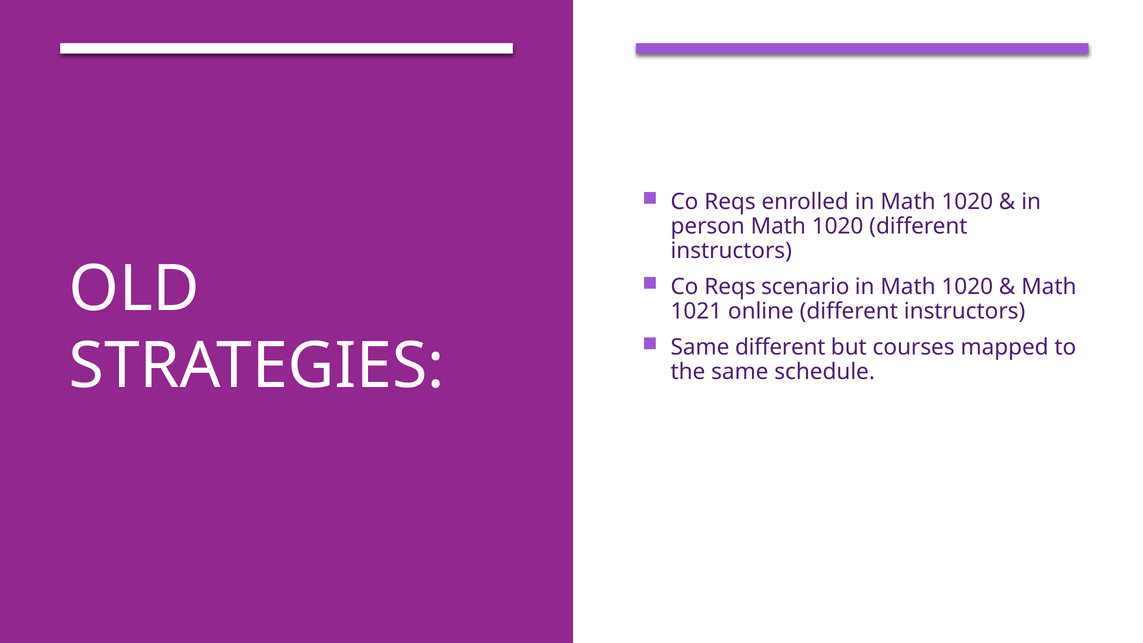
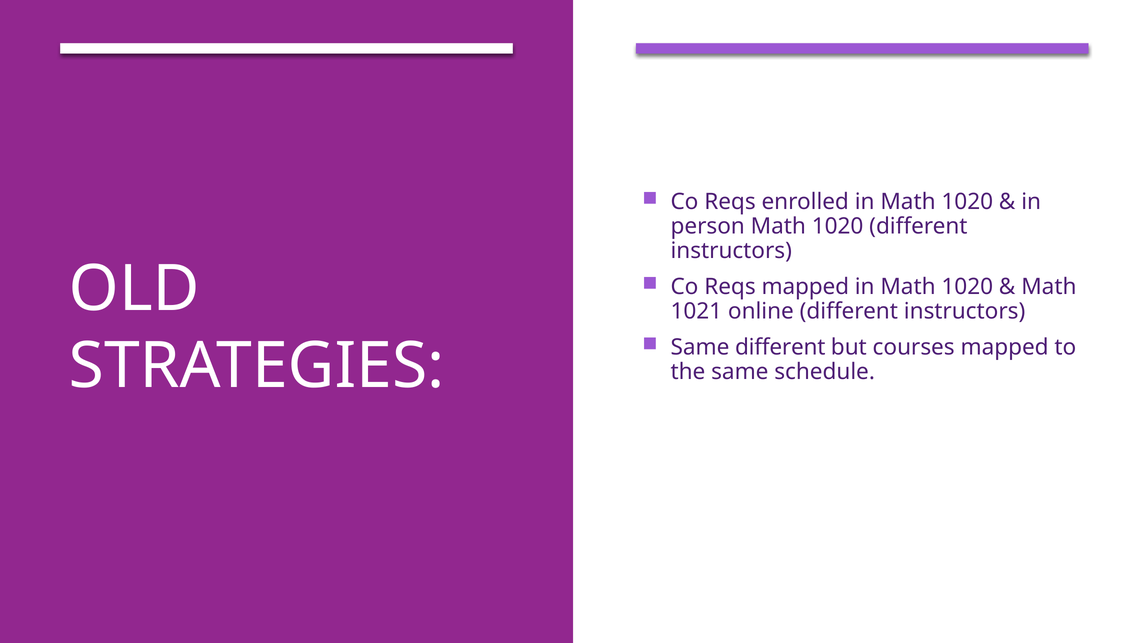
Reqs scenario: scenario -> mapped (805, 287)
